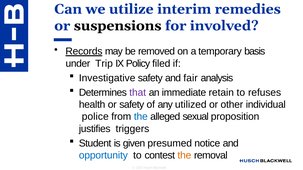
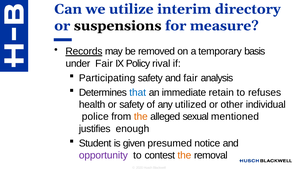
remedies: remedies -> directory (248, 9)
involved: involved -> measure (224, 26)
under Trip: Trip -> Fair (104, 64)
filed: filed -> rival (161, 64)
Investigative: Investigative -> Participating (107, 78)
that colour: purple -> blue (138, 93)
the colour: blue -> orange (141, 117)
proposition: proposition -> mentioned (235, 117)
triggers: triggers -> enough (132, 129)
opportunity colour: blue -> purple (103, 156)
